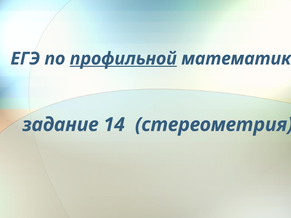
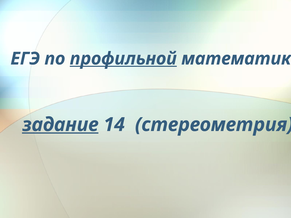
задание underline: none -> present (60, 125)
